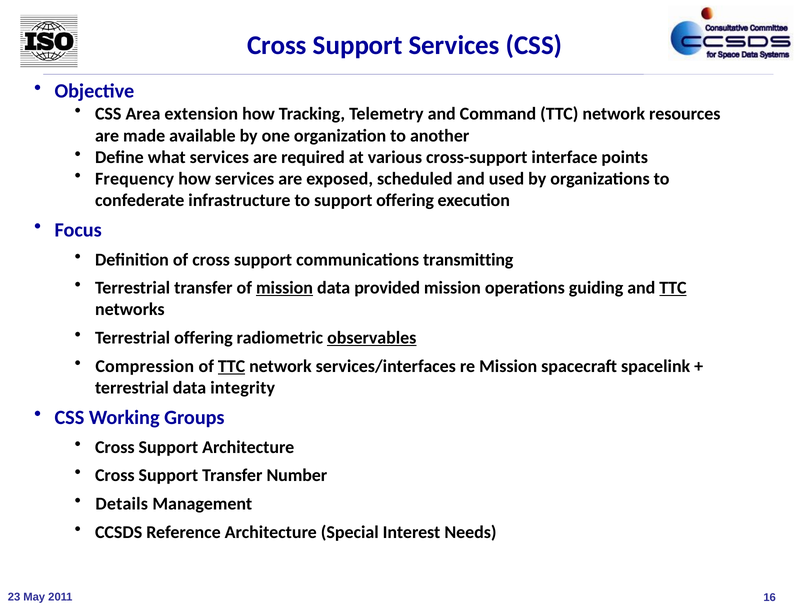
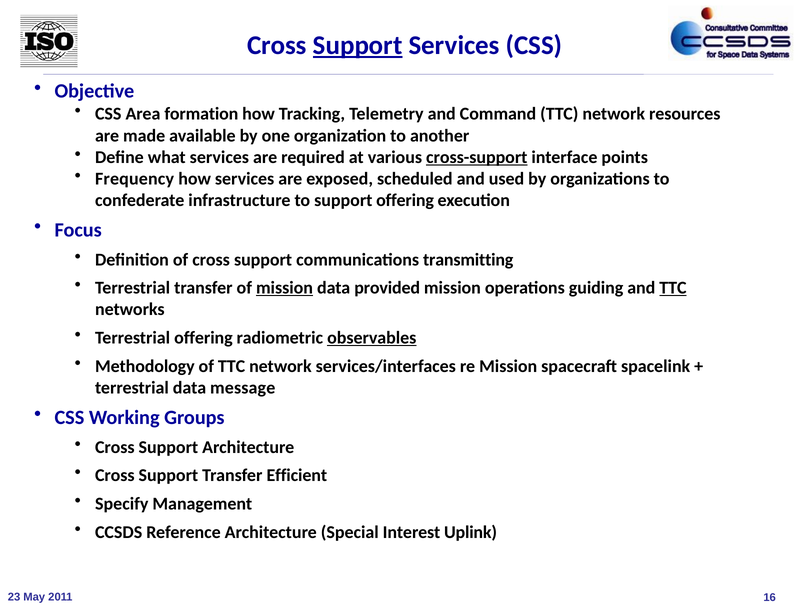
Support underline: none -> present (358, 45)
extension: extension -> formation (201, 114)
cross-support underline: none -> present (477, 157)
Compression: Compression -> Methodology (145, 367)
TTC underline: present -> none (232, 367)
integrity: integrity -> message (243, 388)
Number: Number -> Efficient (297, 476)
Details: Details -> Specify (122, 504)
Needs: Needs -> Uplink (471, 533)
